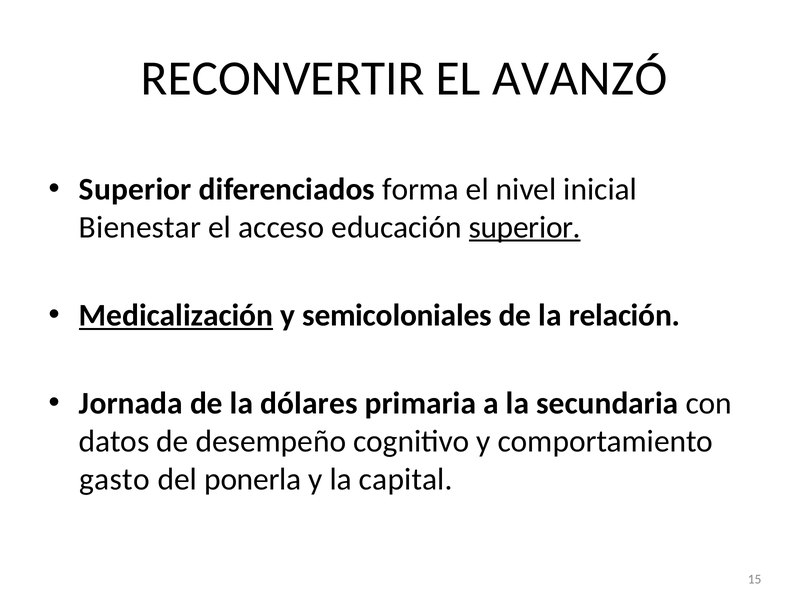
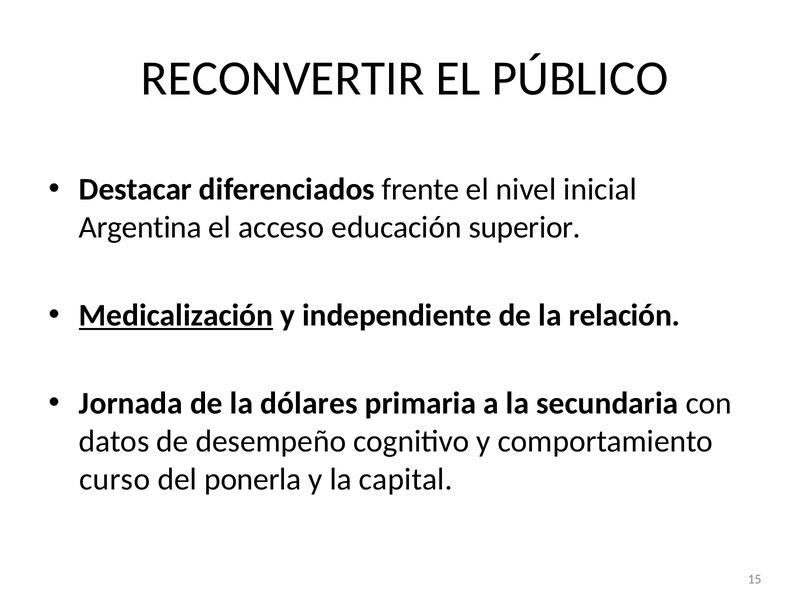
AVANZÓ: AVANZÓ -> PÚBLICO (580, 78)
Superior: Superior -> Destacar (136, 190)
forma: forma -> frente (421, 190)
Bienestar: Bienestar -> Argentina (140, 227)
superior underline: present -> none (525, 227)
semicoloniales: semicoloniales -> independiente (397, 316)
gasto: gasto -> curso (115, 480)
